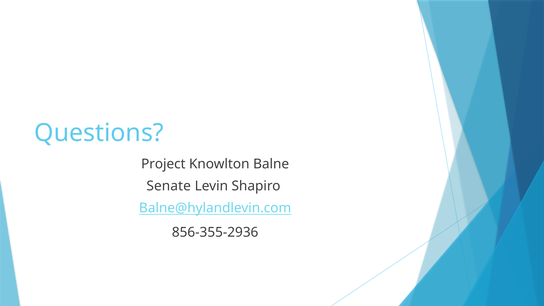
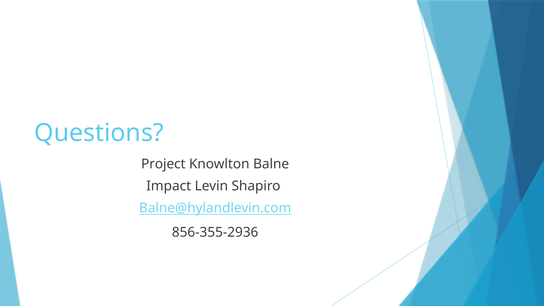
Senate: Senate -> Impact (169, 186)
